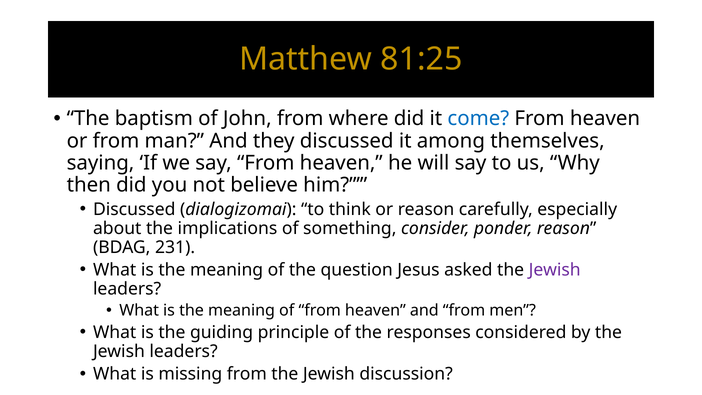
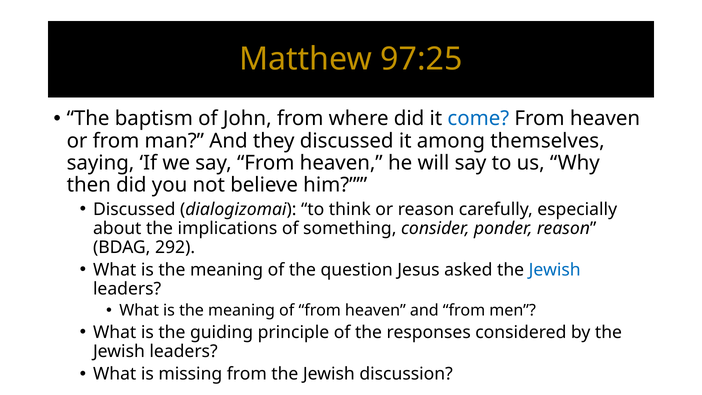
81:25: 81:25 -> 97:25 (422, 59)
231: 231 -> 292 (175, 247)
Jewish colour: purple -> blue (555, 270)
